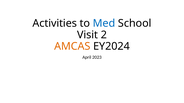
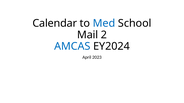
Activities: Activities -> Calendar (55, 23)
Visit: Visit -> Mail (88, 35)
AMCAS colour: orange -> blue (72, 47)
